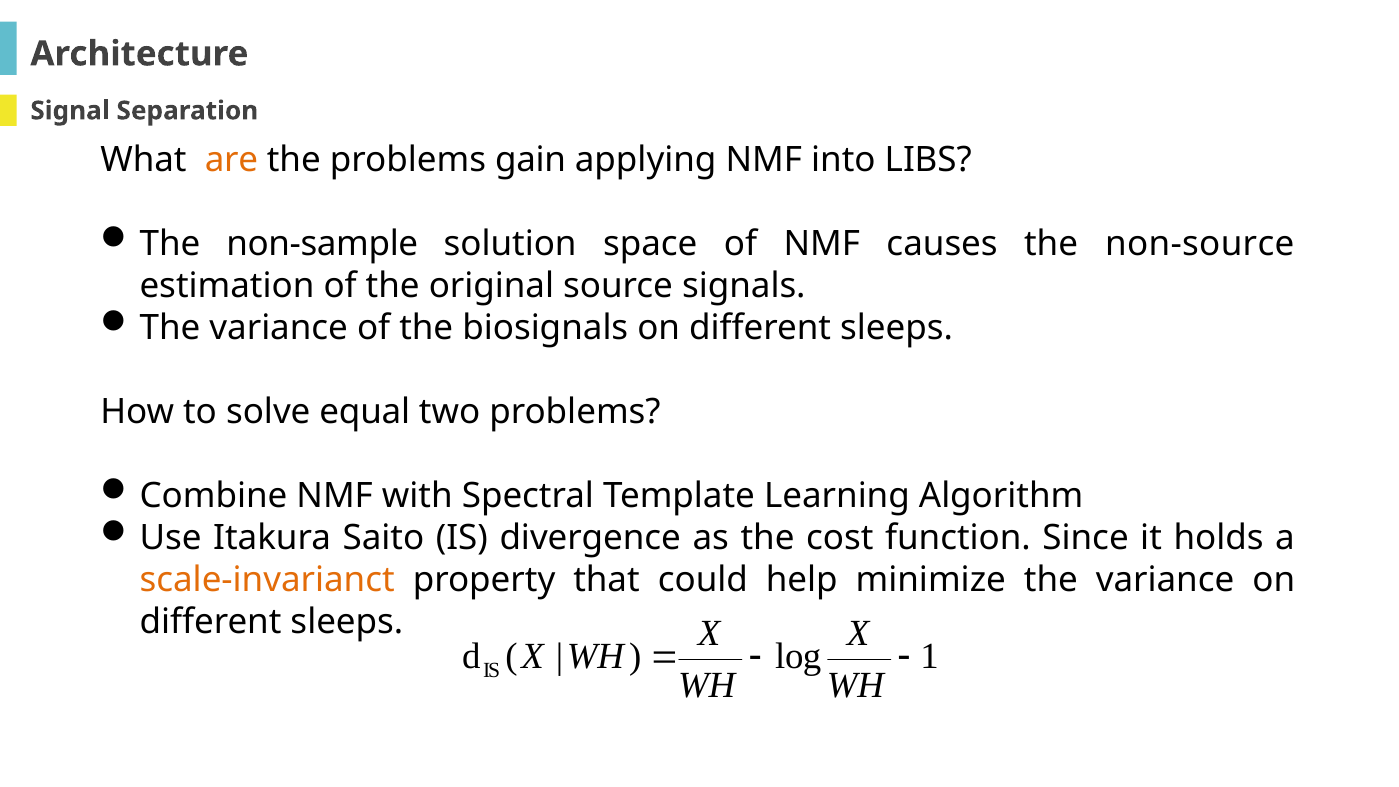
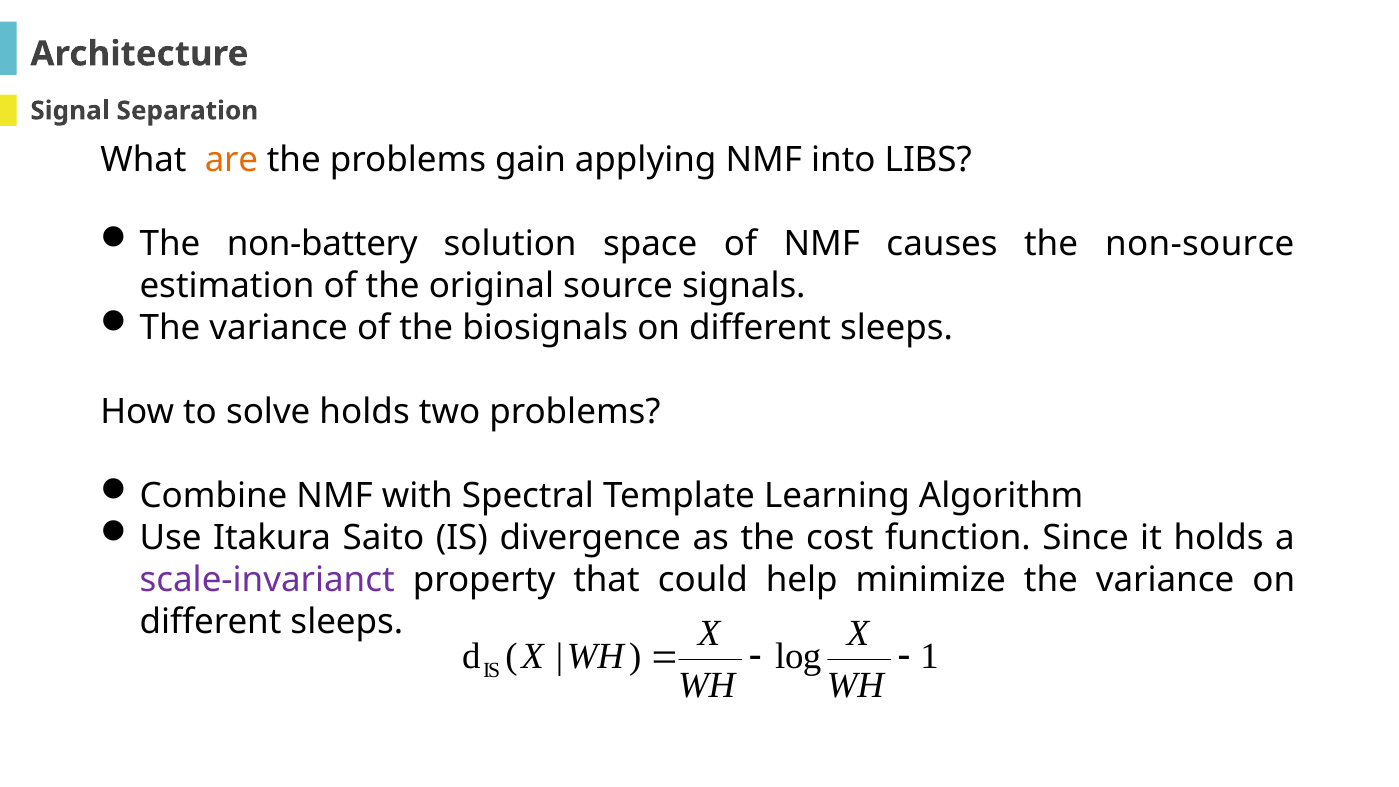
non-sample: non-sample -> non-battery (322, 244)
solve equal: equal -> holds (365, 412)
scale-invarianct colour: orange -> purple (267, 580)
